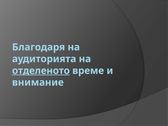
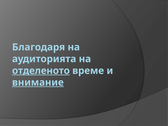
внимание underline: none -> present (38, 82)
